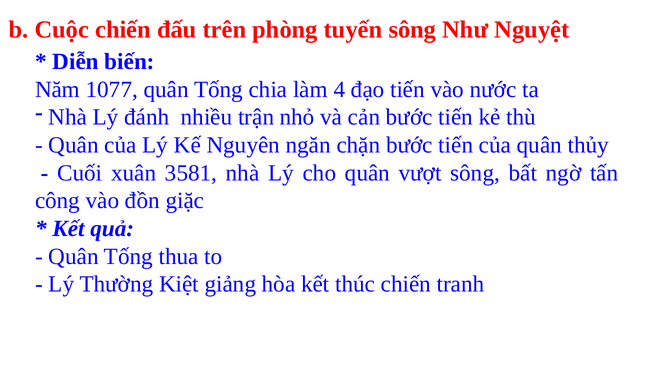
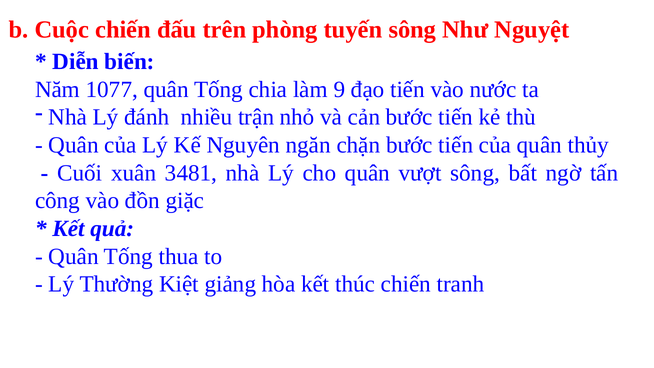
4: 4 -> 9 (339, 89)
3581: 3581 -> 3481 (191, 173)
